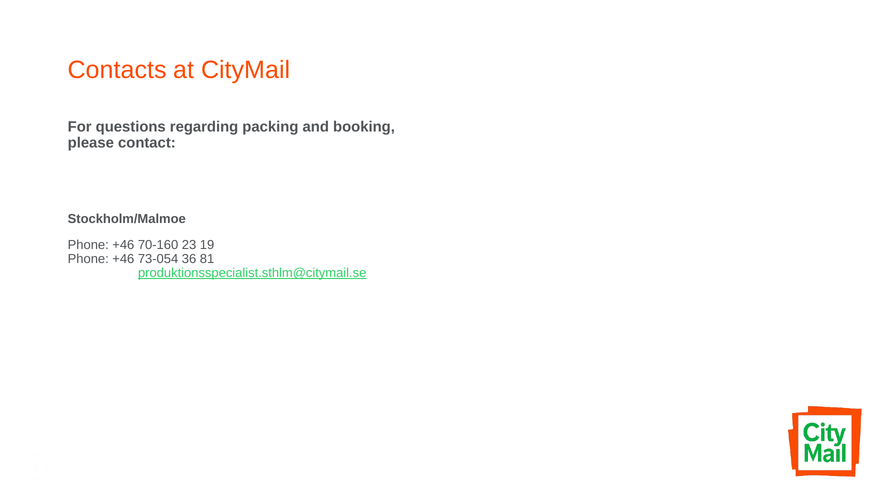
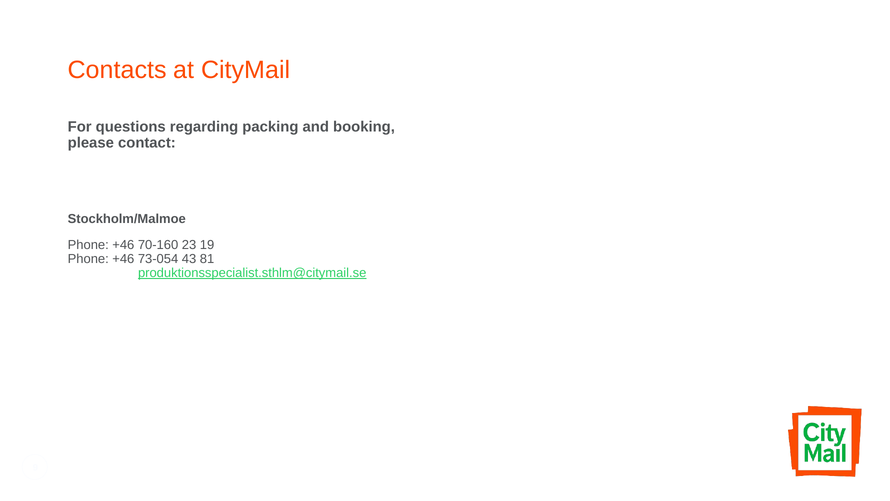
36: 36 -> 43 (189, 259)
